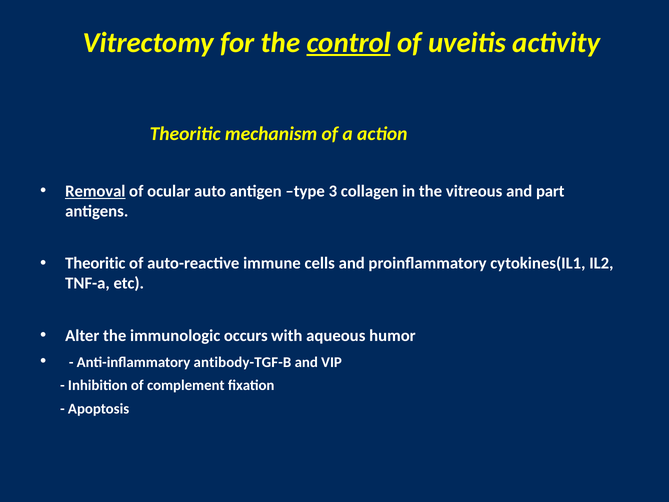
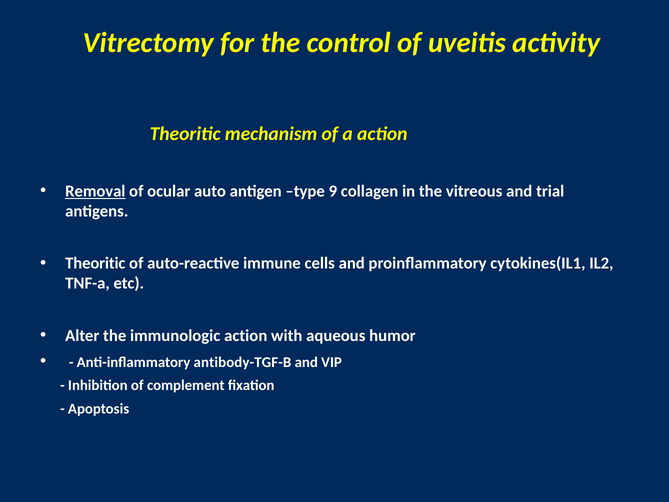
control underline: present -> none (349, 43)
3: 3 -> 9 (333, 191)
part: part -> trial (550, 191)
immunologic occurs: occurs -> action (246, 335)
